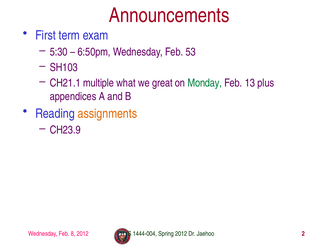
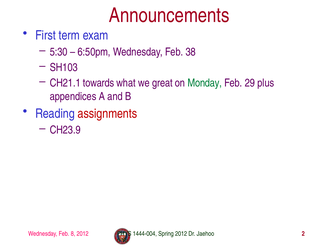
53: 53 -> 38 (191, 52)
multiple: multiple -> towards (99, 83)
13: 13 -> 29 (250, 83)
assignments colour: orange -> red (107, 113)
